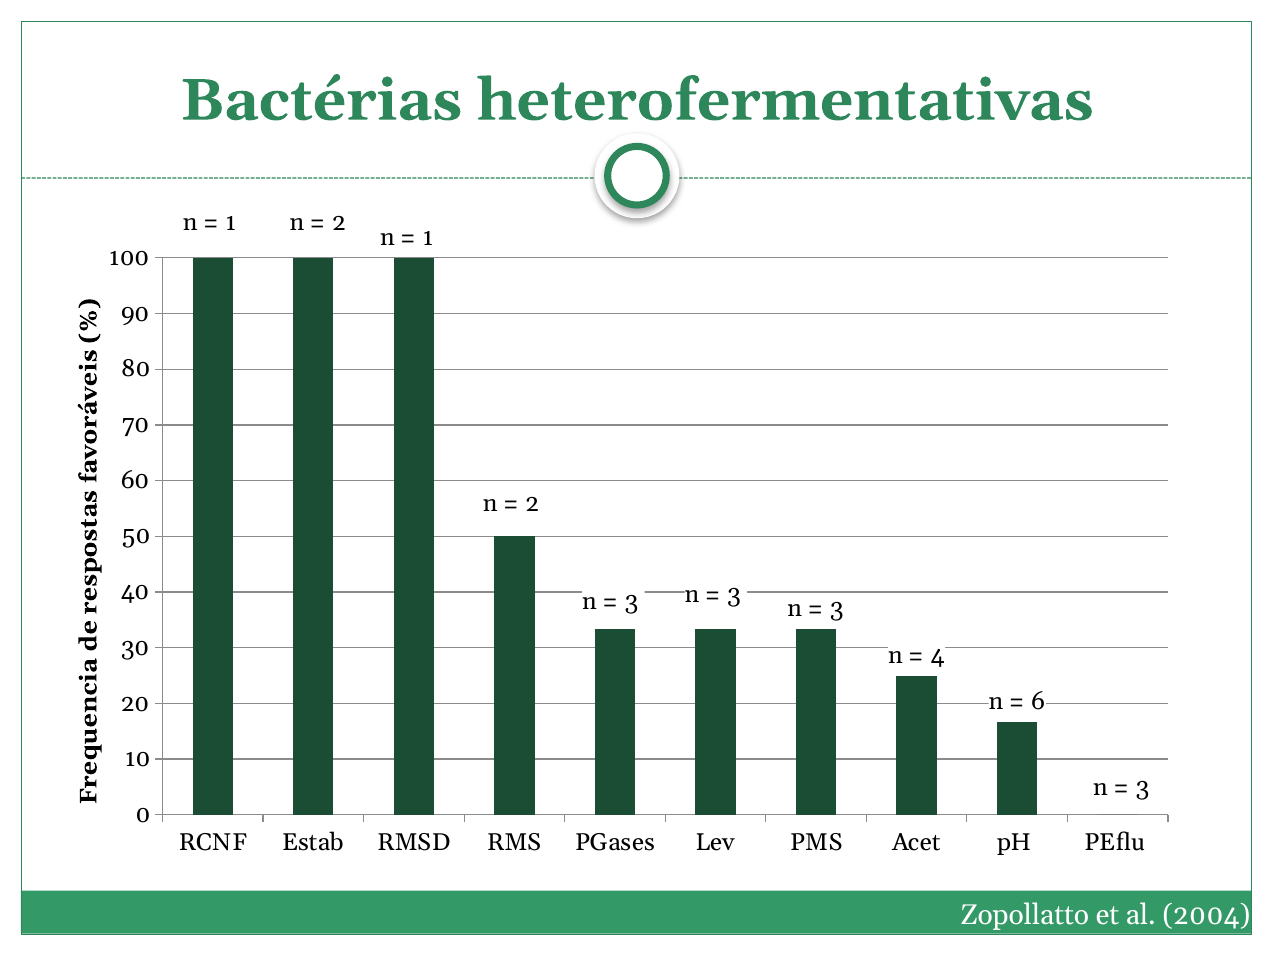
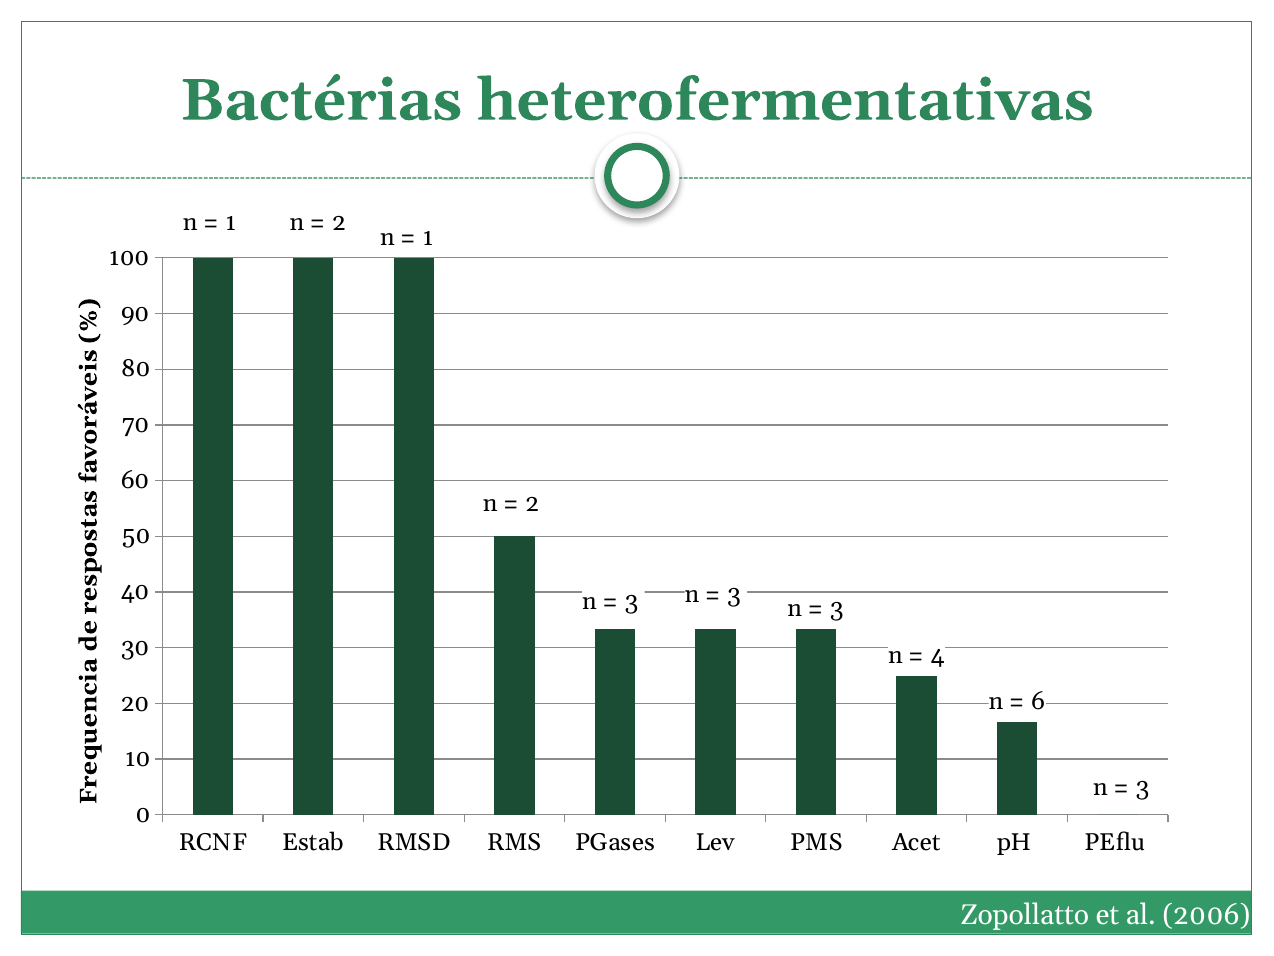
2004: 2004 -> 2006 (1206, 914)
